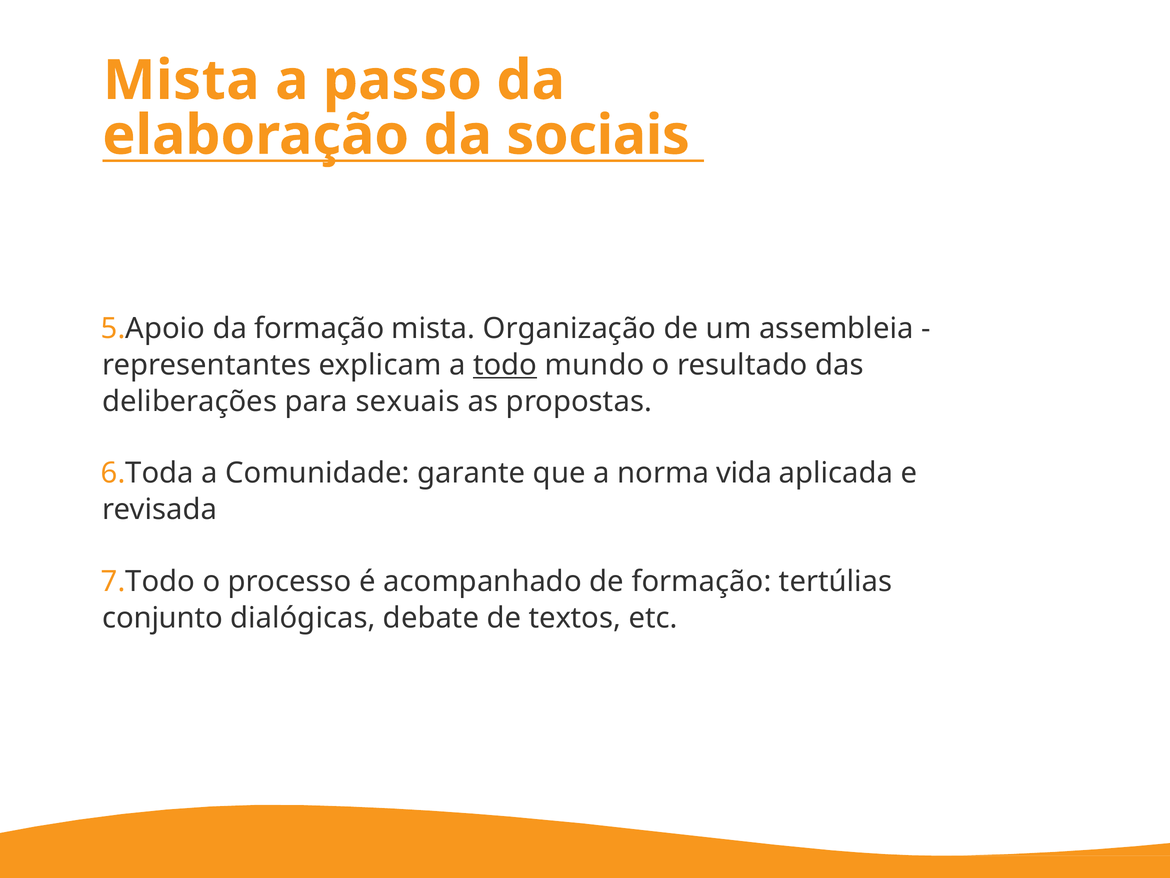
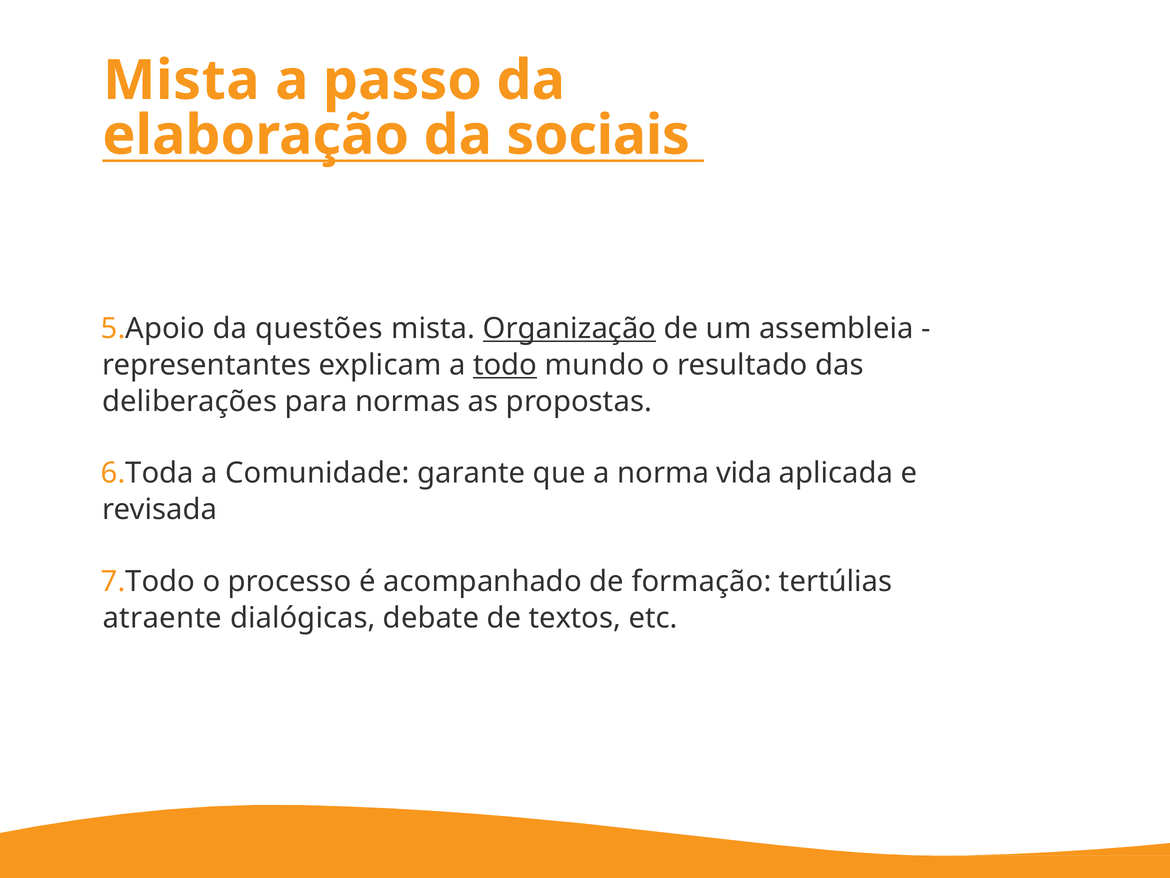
da formação: formação -> questões (319, 329)
Organização underline: none -> present (569, 329)
sexuais: sexuais -> normas (408, 401)
conjunto: conjunto -> atraente (162, 618)
